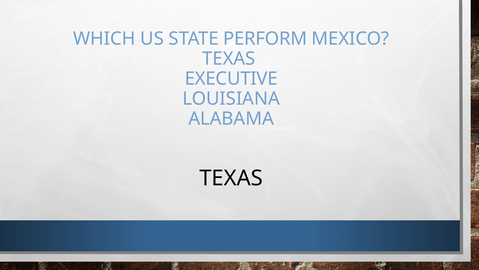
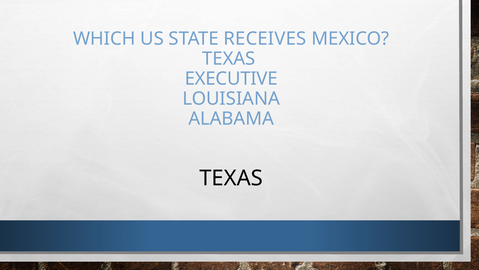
PERFORM: PERFORM -> RECEIVES (265, 39)
